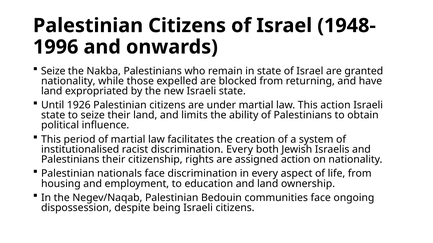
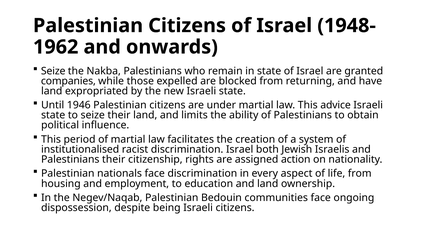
1996: 1996 -> 1962 (56, 47)
nationality: nationality -> companies (68, 81)
1926: 1926 -> 1946 (79, 105)
This action: action -> advice (336, 105)
discrimination Every: Every -> Israel (240, 150)
